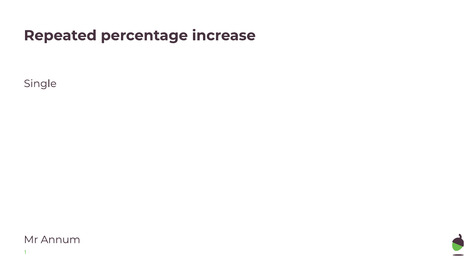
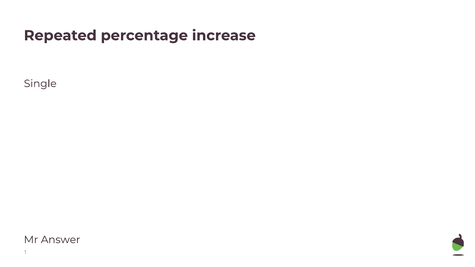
Annum: Annum -> Answer (61, 240)
